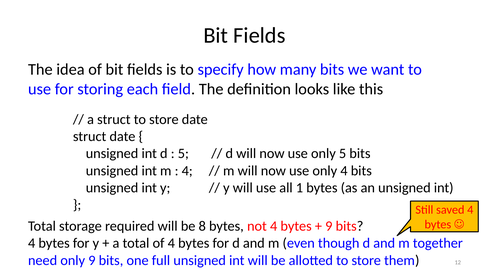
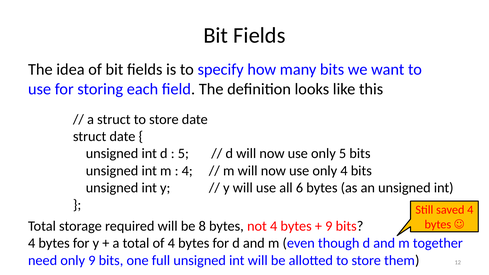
1: 1 -> 6 (299, 188)
